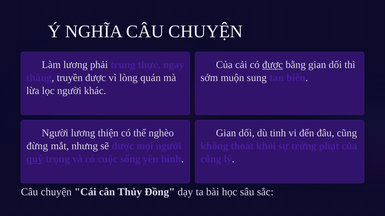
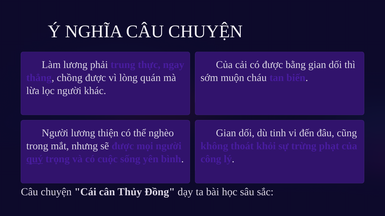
được underline: present -> none (273, 65)
truyền: truyền -> chồng (70, 78)
sung: sung -> cháu (257, 78)
đừng: đừng -> trong (37, 146)
